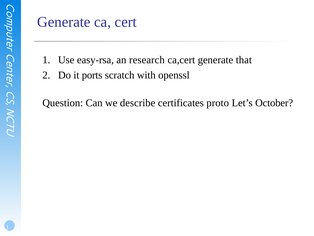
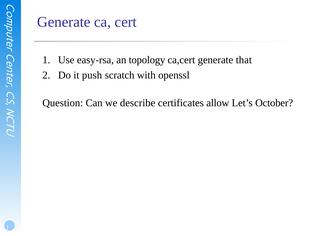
research: research -> topology (147, 60)
ports: ports -> push (92, 75)
proto: proto -> allow (218, 103)
